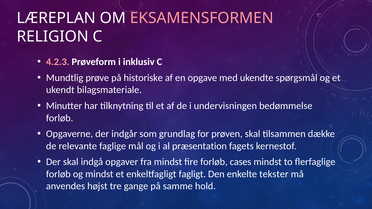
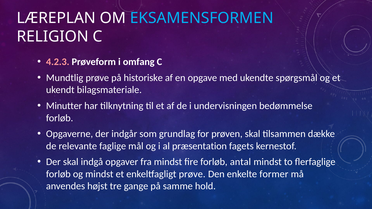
EKSAMENSFORMEN colour: pink -> light blue (202, 18)
inklusiv: inklusiv -> omfang (139, 62)
cases: cases -> antal (240, 162)
enkeltfagligt fagligt: fagligt -> prøve (192, 174)
tekster: tekster -> former (274, 174)
